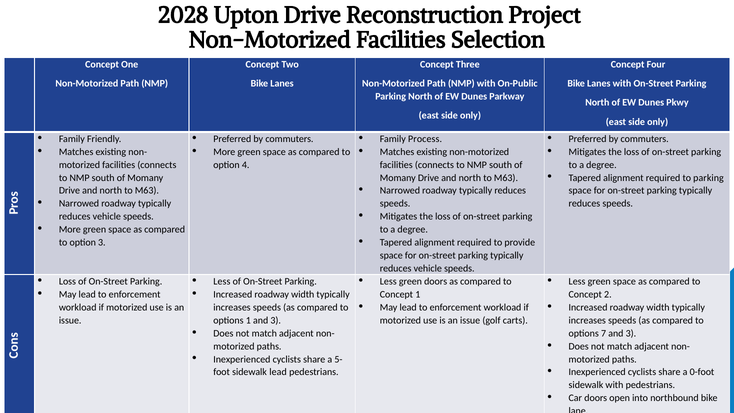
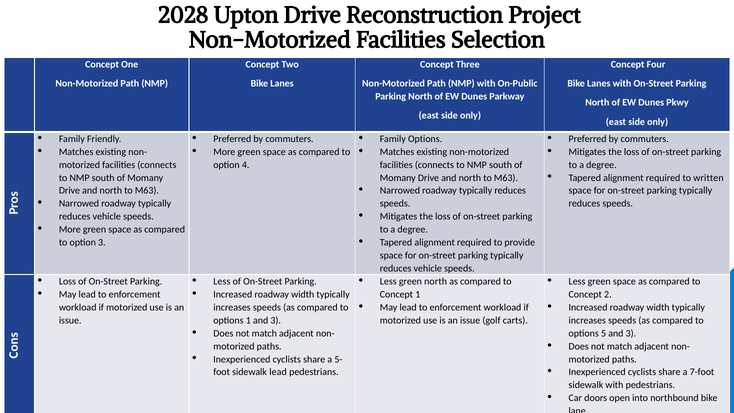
Family Process: Process -> Options (425, 139)
to parking: parking -> written (708, 178)
green doors: doors -> north (436, 281)
7: 7 -> 5 (604, 333)
0-foot: 0-foot -> 7-foot (702, 372)
